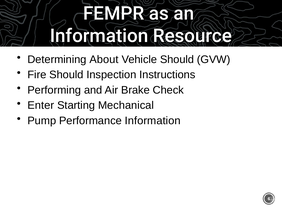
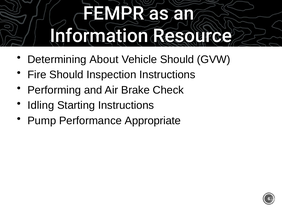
Enter: Enter -> Idling (41, 106)
Starting Mechanical: Mechanical -> Instructions (126, 106)
Performance Information: Information -> Appropriate (153, 121)
